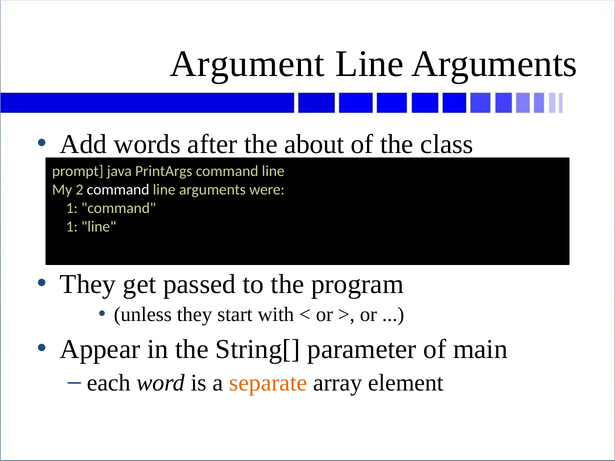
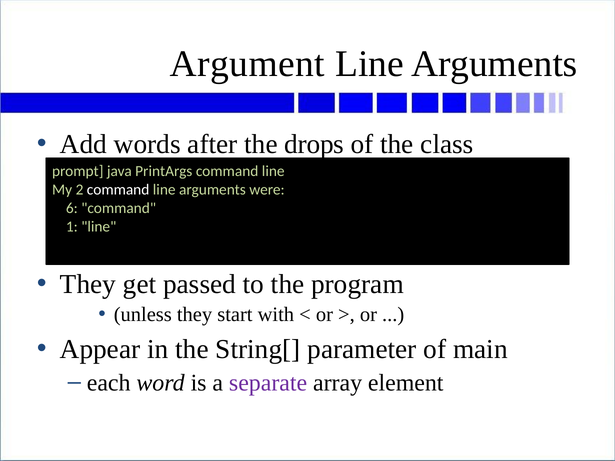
about: about -> drops (314, 144)
1: 1 -> 6 (72, 208)
separate colour: orange -> purple (268, 383)
